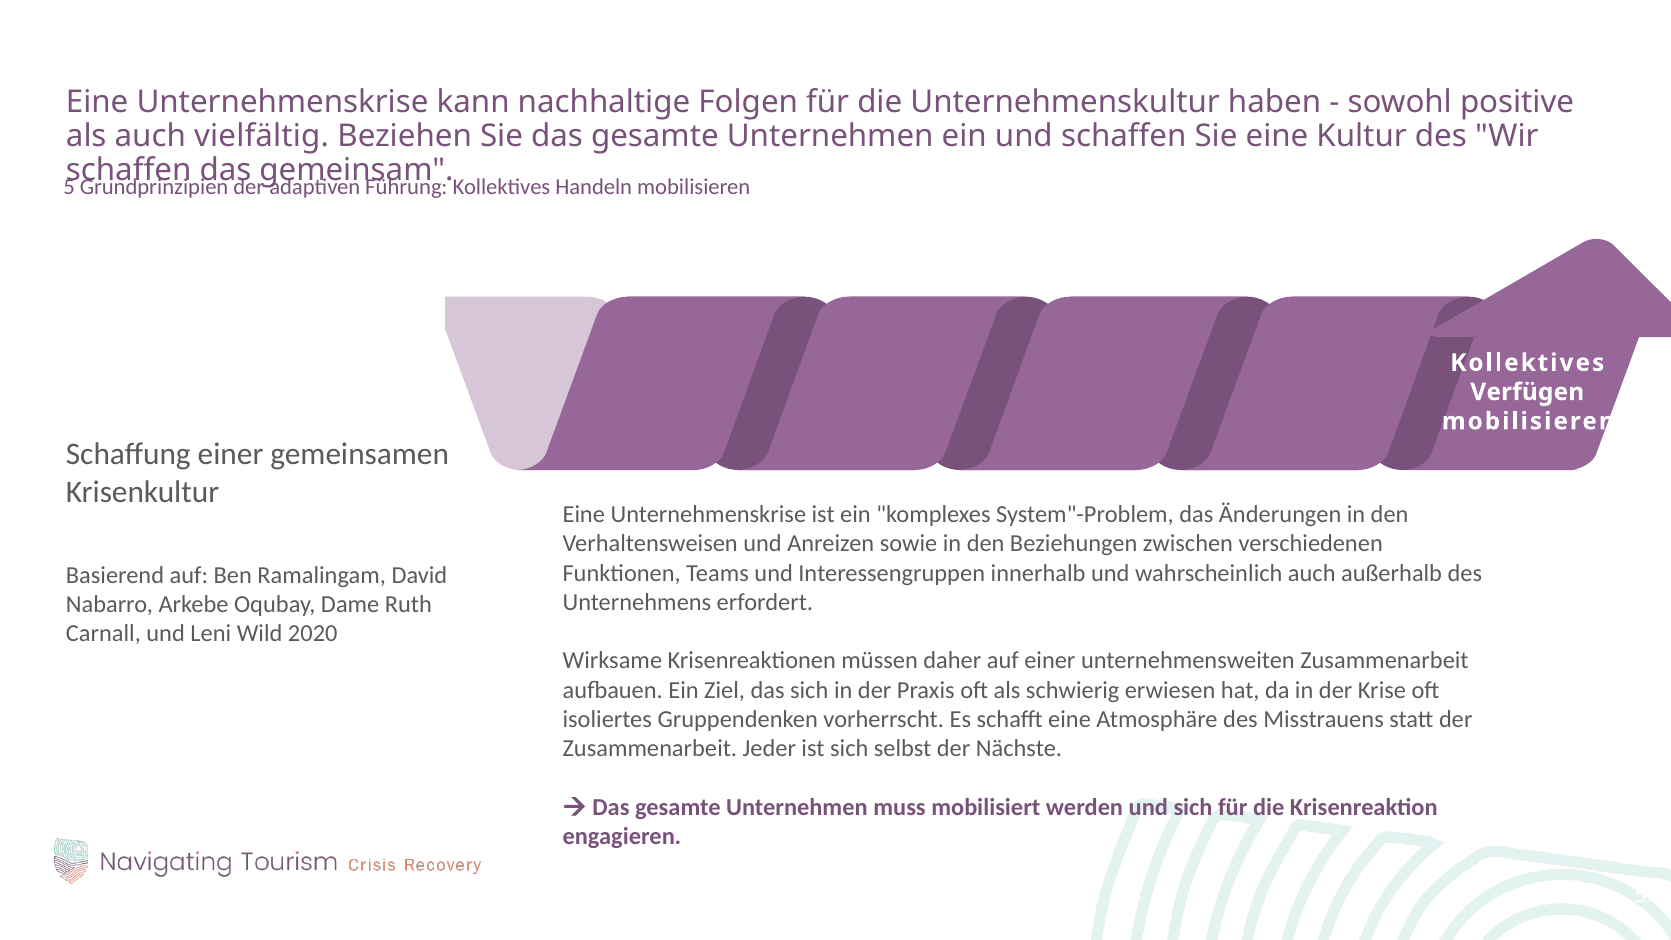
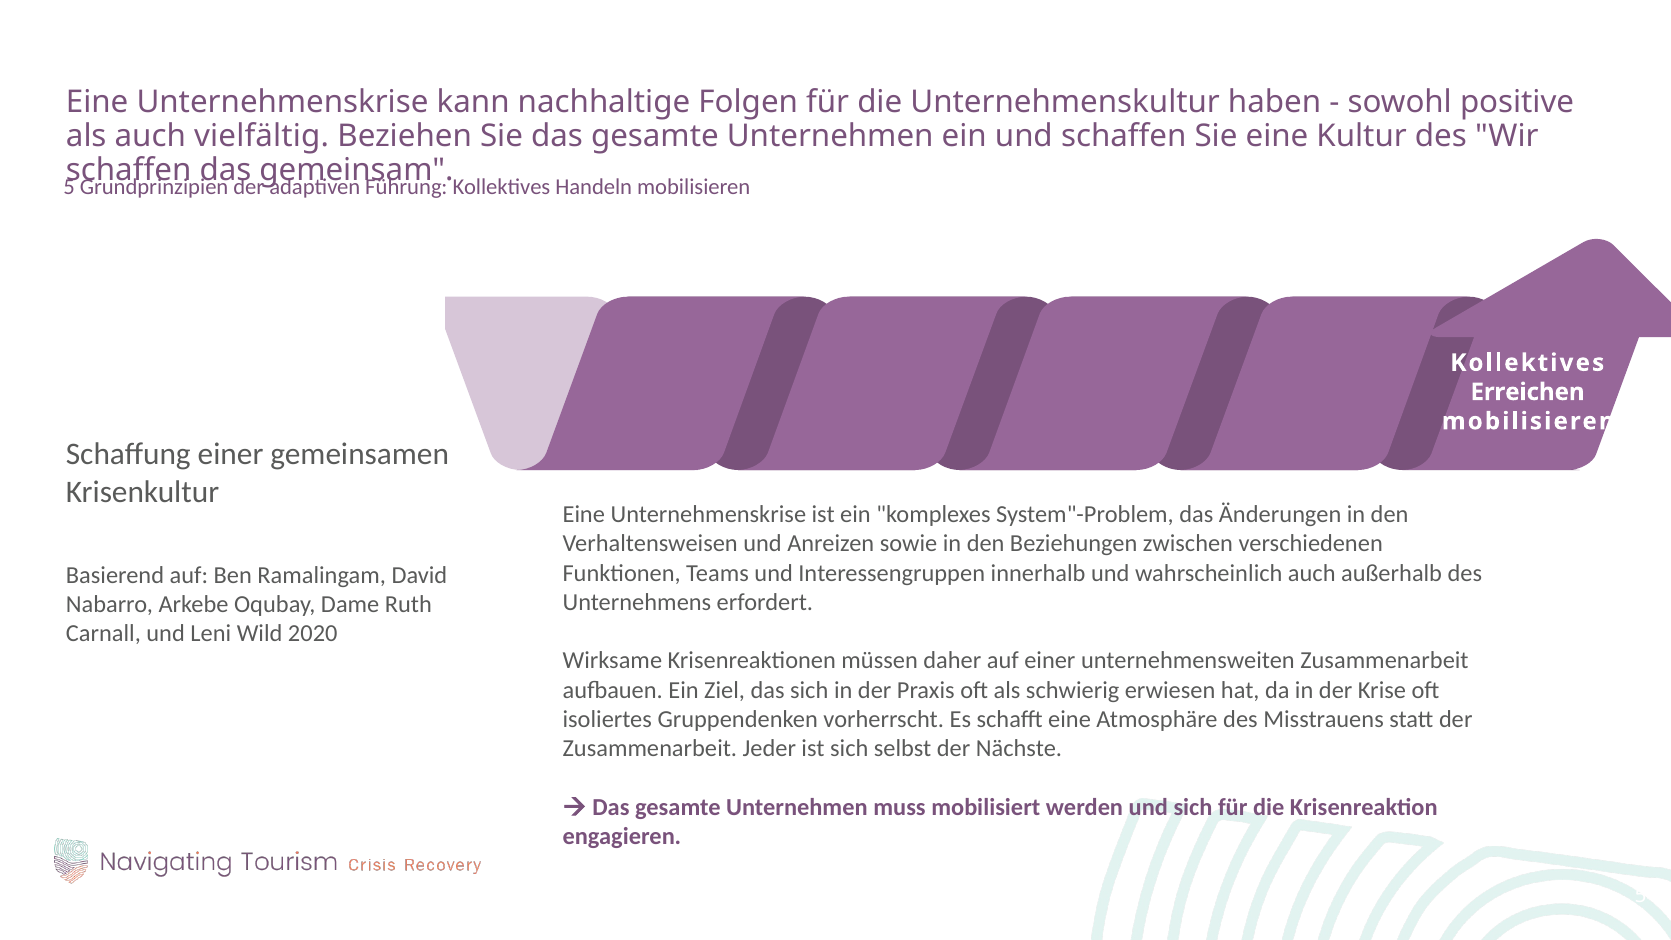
Verfügen: Verfügen -> Erreichen (1527, 392)
